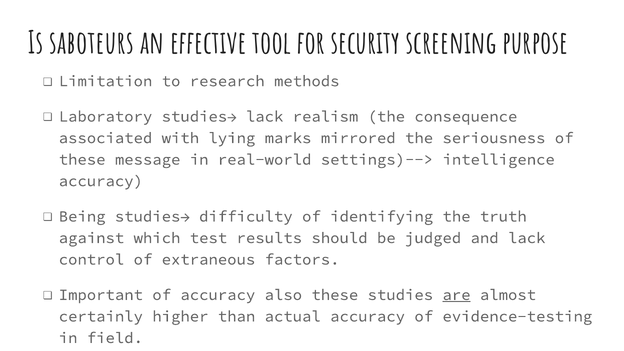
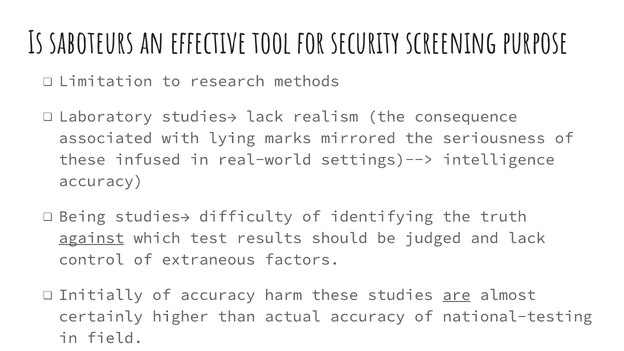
message: message -> infused (148, 159)
against underline: none -> present (91, 238)
Important: Important -> Initially (101, 295)
also: also -> harm (283, 295)
evidence-testing: evidence-testing -> national-testing (517, 316)
